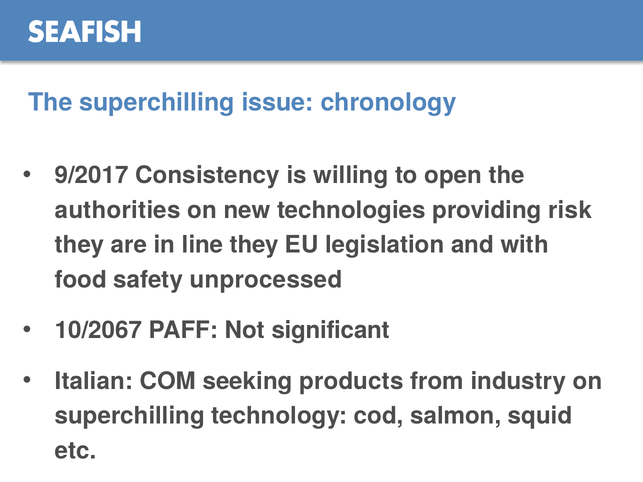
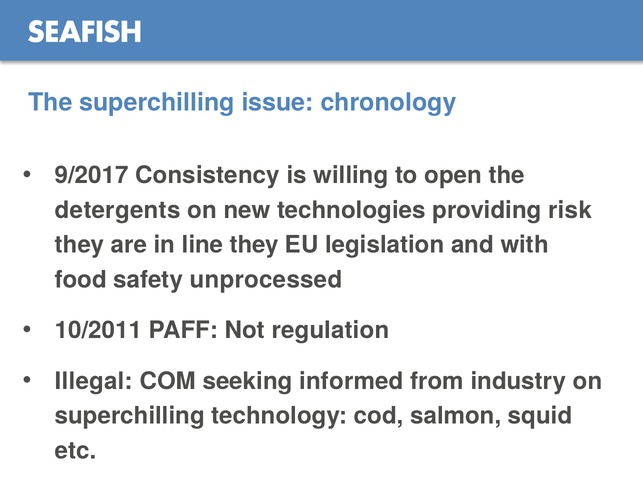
authorities: authorities -> detergents (118, 210)
10/2067: 10/2067 -> 10/2011 (98, 331)
significant: significant -> regulation (331, 331)
Italian: Italian -> Illegal (94, 381)
products: products -> informed (351, 381)
